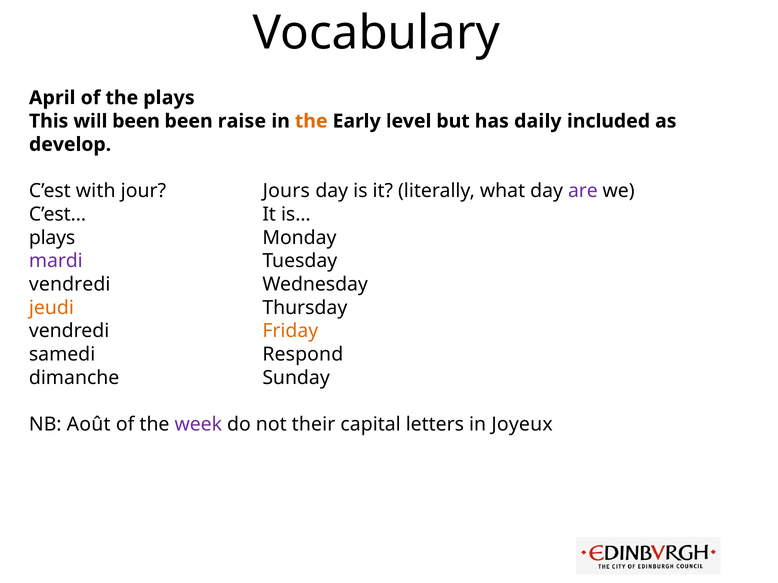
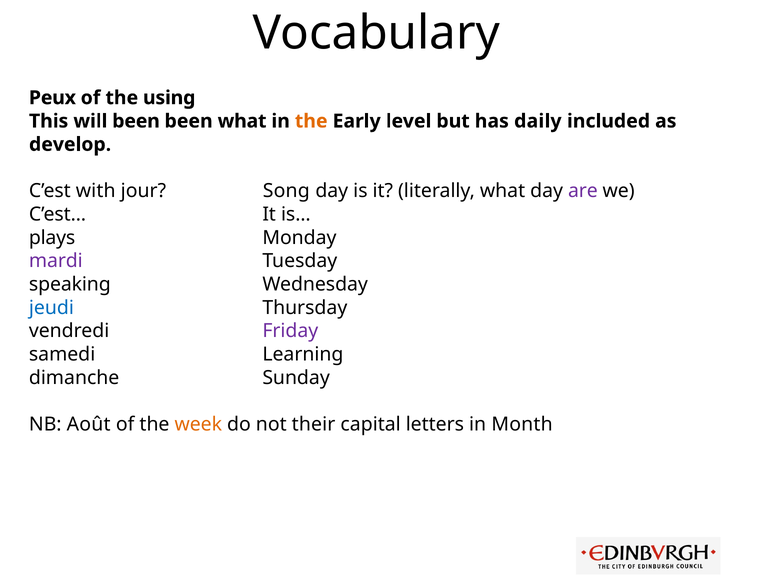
April: April -> Peux (52, 98)
the plays: plays -> using (169, 98)
been raise: raise -> what (242, 121)
Jours: Jours -> Song (286, 191)
vendredi: vendredi -> speaking (70, 285)
jeudi colour: orange -> blue (51, 308)
Friday colour: orange -> purple (290, 331)
Respond: Respond -> Learning (303, 355)
week colour: purple -> orange (198, 425)
Joyeux: Joyeux -> Month (522, 425)
